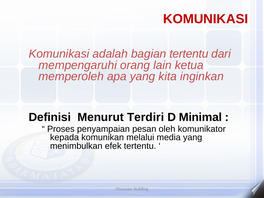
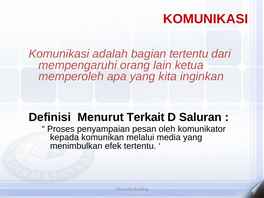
Terdiri: Terdiri -> Terkait (146, 117)
Minimal: Minimal -> Saluran (200, 117)
